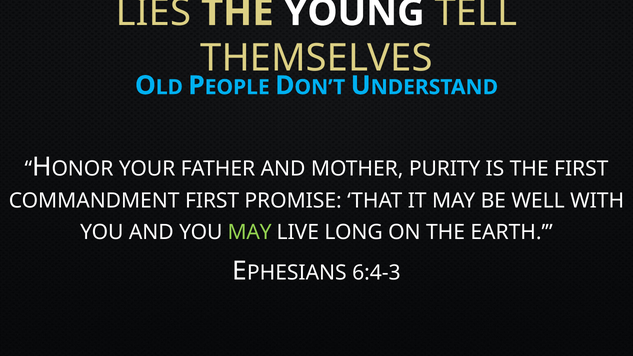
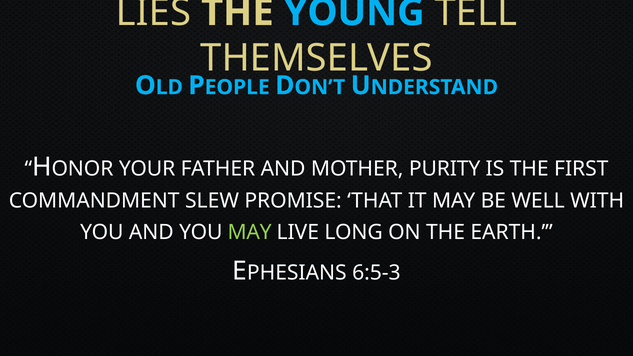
YOUNG colour: white -> light blue (354, 12)
COMMANDMENT FIRST: FIRST -> SLEW (212, 201)
6:4-3: 6:4-3 -> 6:5-3 (376, 273)
